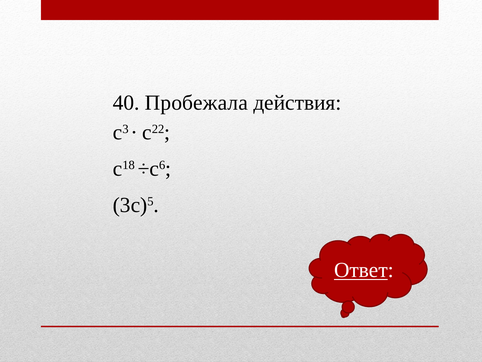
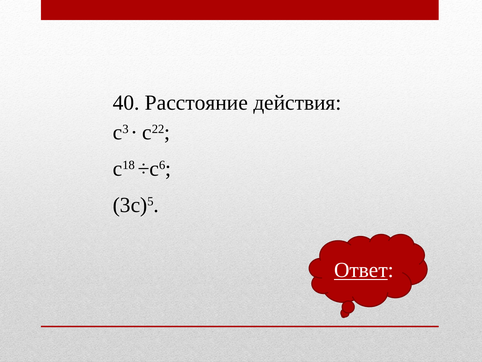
Пробежала: Пробежала -> Расстояние (196, 103)
